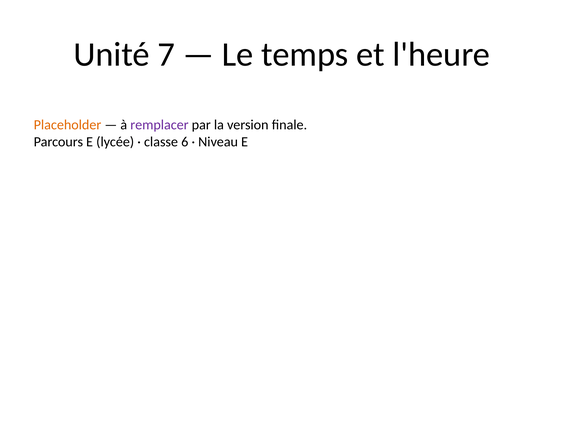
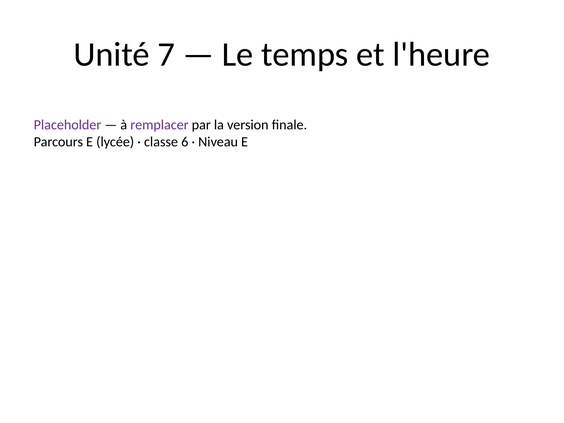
Placeholder colour: orange -> purple (68, 125)
